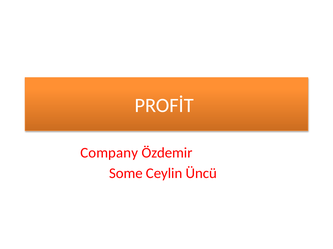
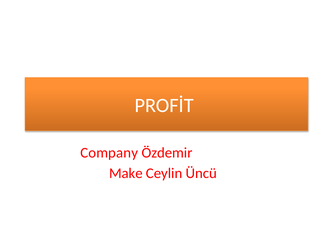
Some: Some -> Make (126, 174)
